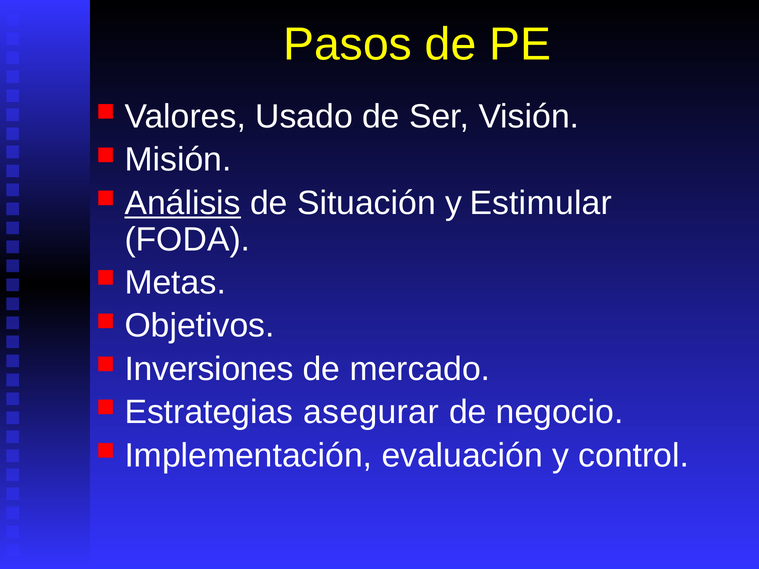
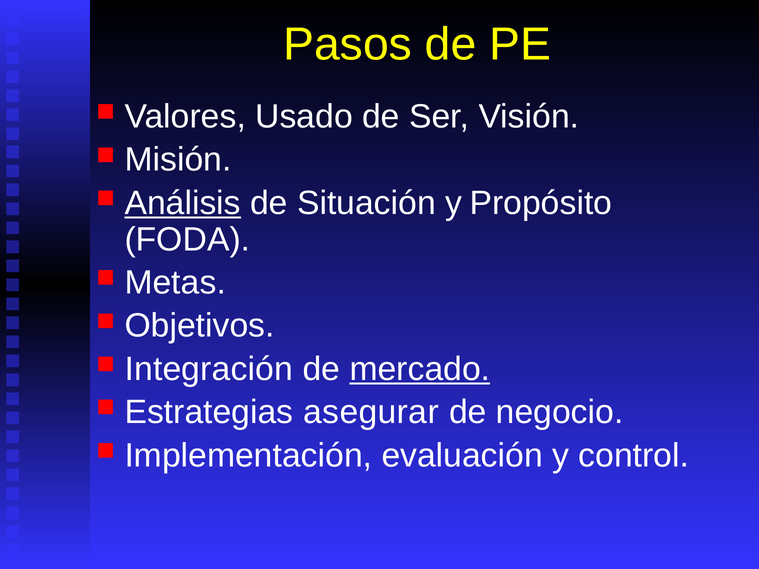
Estimular: Estimular -> Propósito (541, 203)
Inversiones: Inversiones -> Integración (209, 369)
mercado underline: none -> present (420, 369)
